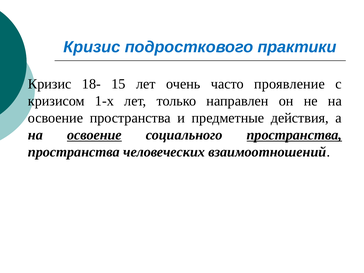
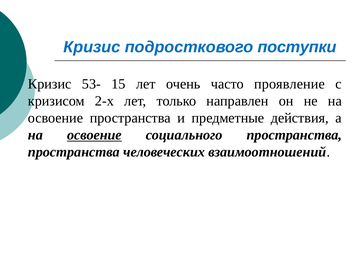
практики: практики -> поступки (297, 47)
18-: 18- -> 53- (91, 84)
1-х: 1-х -> 2-х (104, 101)
пространства underline: present -> none (294, 135)
